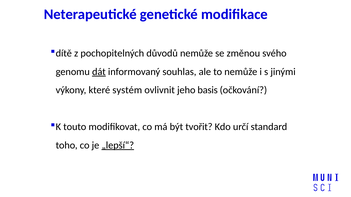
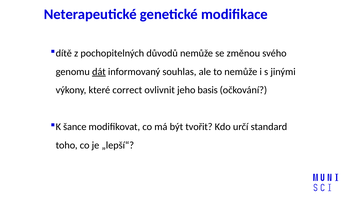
systém: systém -> correct (127, 90)
touto: touto -> šance (75, 127)
„lepší“ underline: present -> none (118, 146)
